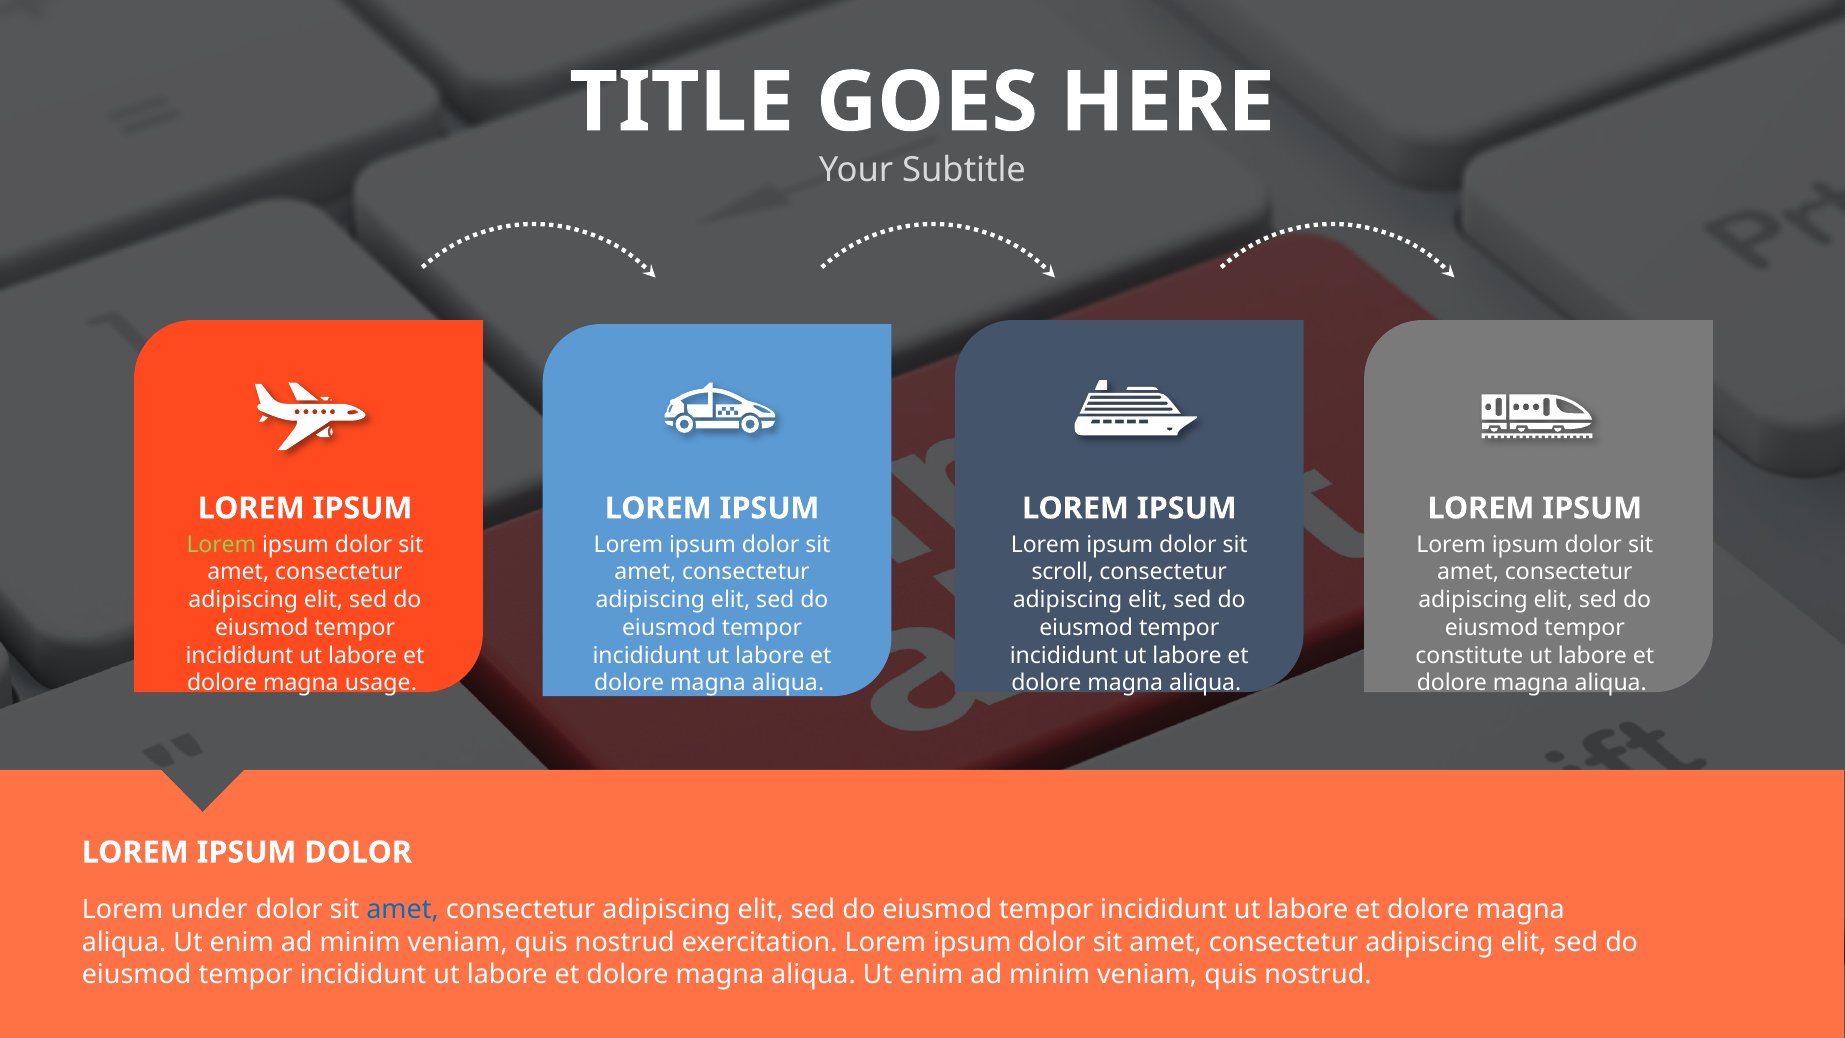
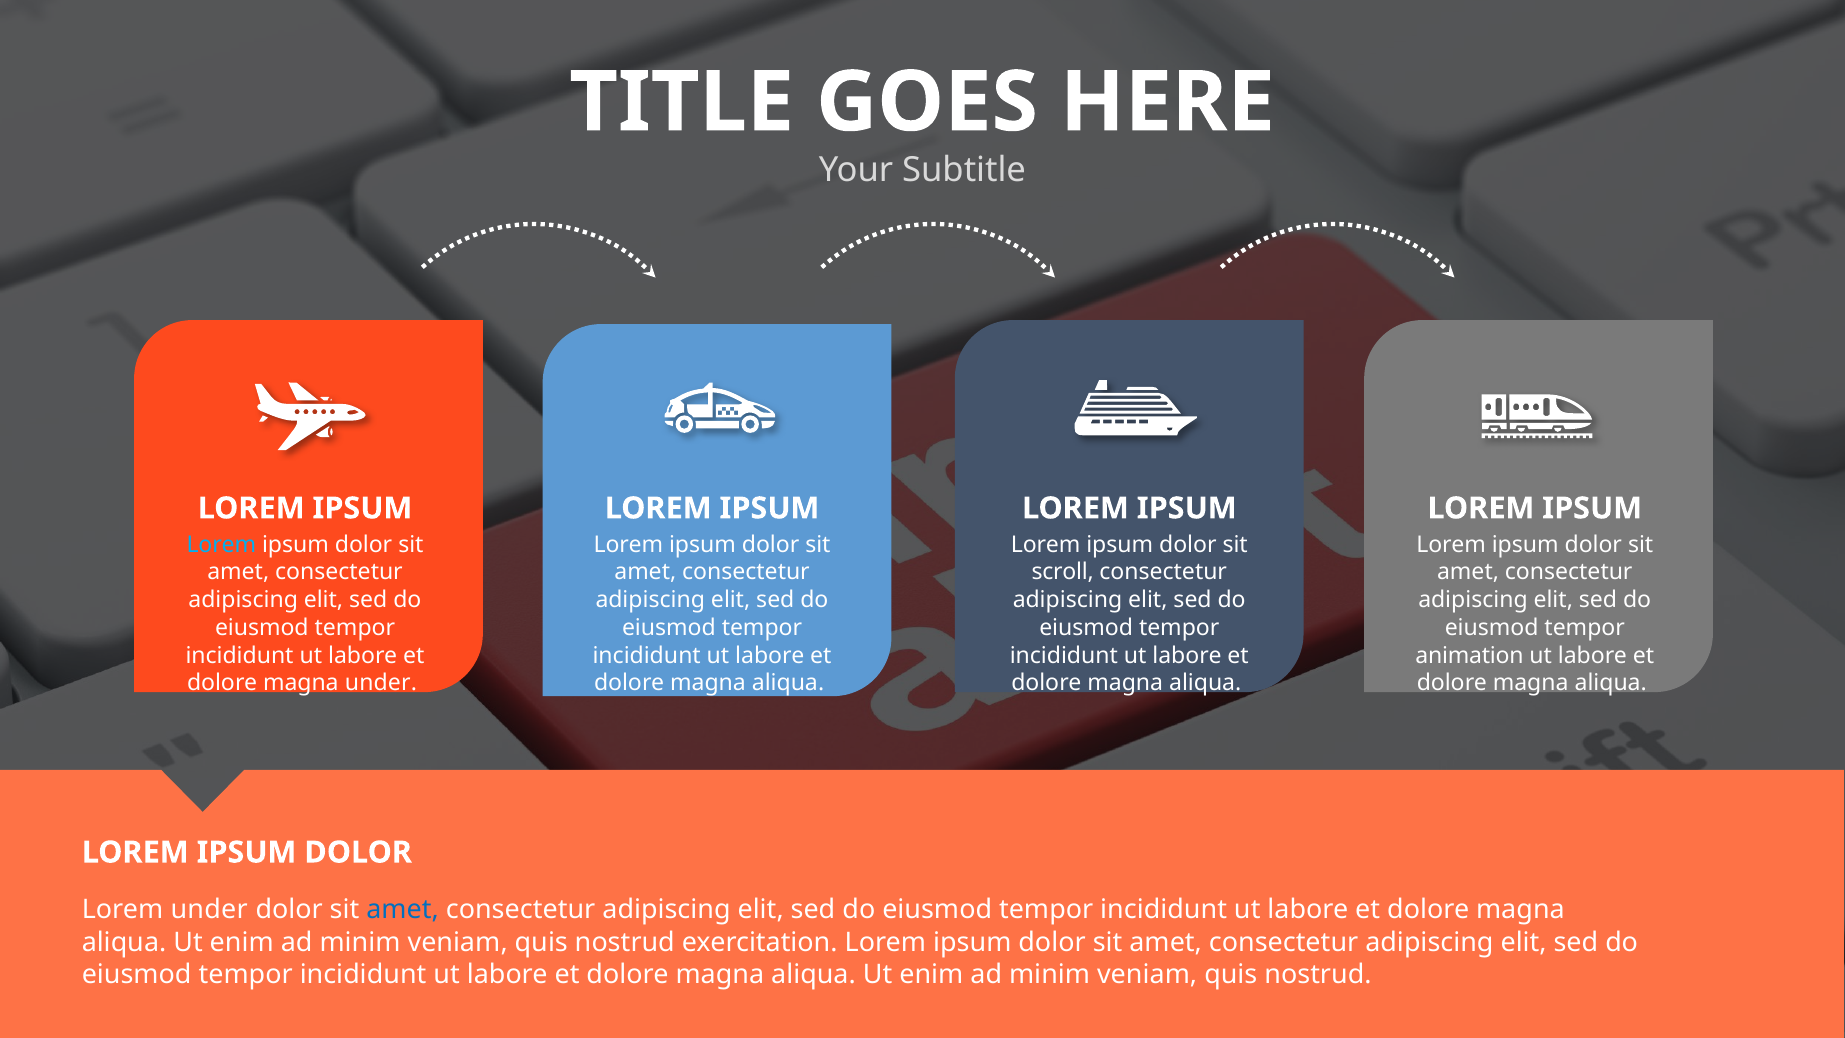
Lorem colour: light green -> light blue (221, 545)
constitute: constitute -> animation (1469, 655)
magna usage: usage -> under (381, 683)
